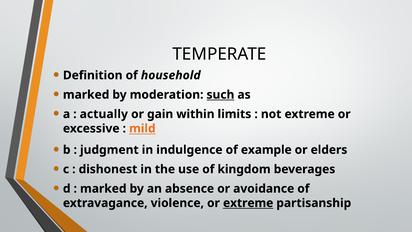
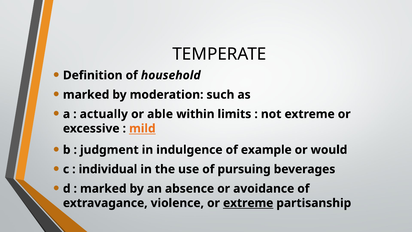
such underline: present -> none (220, 95)
gain: gain -> able (160, 114)
elders: elders -> would (329, 150)
dishonest: dishonest -> individual (108, 169)
kingdom: kingdom -> pursuing (244, 169)
